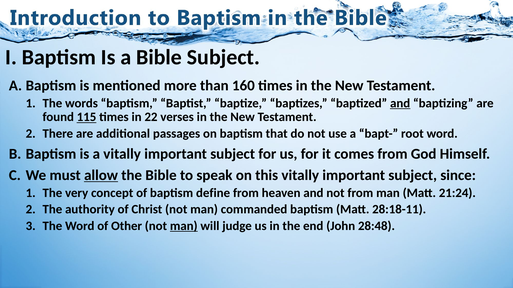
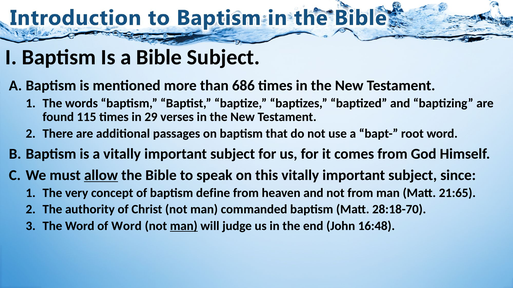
160: 160 -> 686 (243, 86)
and underline: present -> none (400, 103)
115 underline: present -> none (87, 117)
22: 22 -> 29 (151, 117)
21:24: 21:24 -> 21:65 (457, 193)
28:18-11: 28:18-11 -> 28:18-70 (399, 210)
of Other: Other -> Word (126, 226)
28:48: 28:48 -> 16:48 (377, 226)
